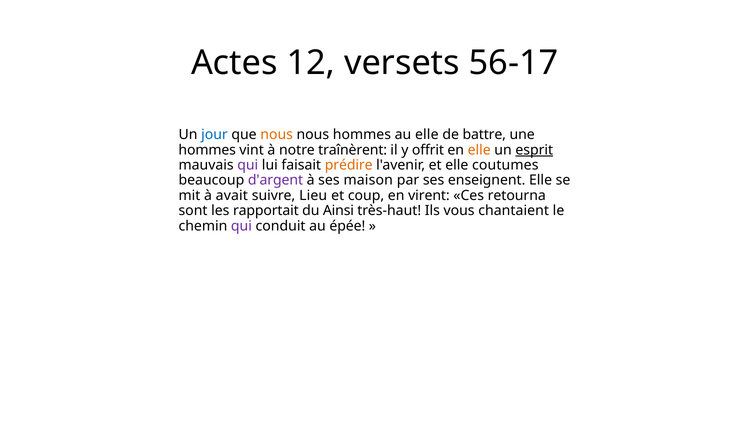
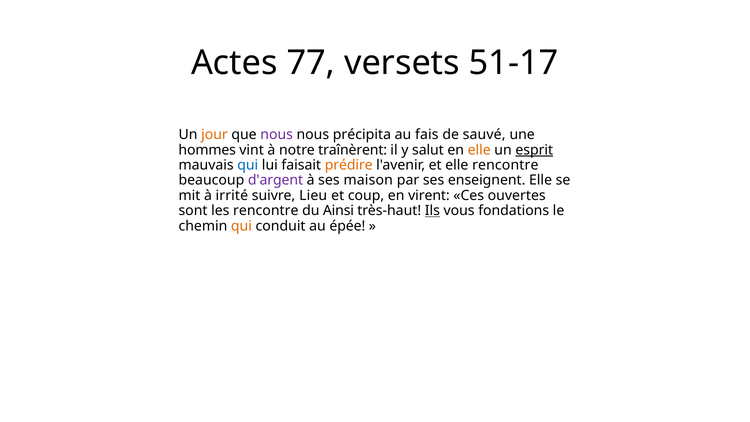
12: 12 -> 77 (311, 63)
56-17: 56-17 -> 51-17 (514, 63)
jour colour: blue -> orange (214, 135)
nous colour: orange -> purple (277, 135)
nous hommes: hommes -> précipita (362, 135)
au elle: elle -> fais (427, 135)
battre: battre -> sauvé (484, 135)
offrit: offrit -> salut (428, 150)
qui colour: purple -> blue (248, 165)
elle coutumes: coutumes -> rencontre (505, 165)
avait: avait -> irrité (232, 195)
retourna: retourna -> ouvertes (517, 195)
les rapportait: rapportait -> rencontre (266, 211)
Ils underline: none -> present (432, 211)
chantaient: chantaient -> fondations (514, 211)
qui colour: purple -> orange (241, 226)
